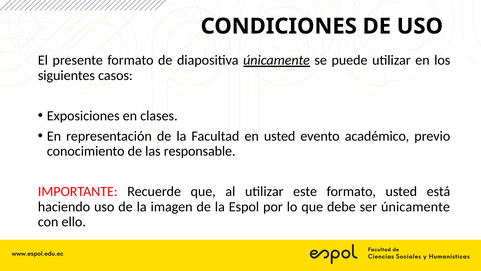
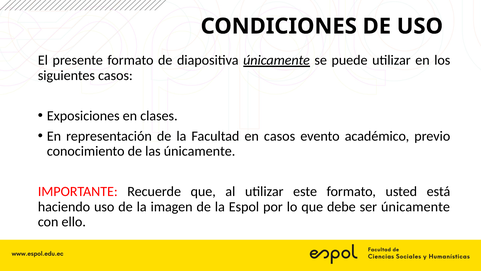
en usted: usted -> casos (280, 136)
las responsable: responsable -> únicamente (200, 151)
